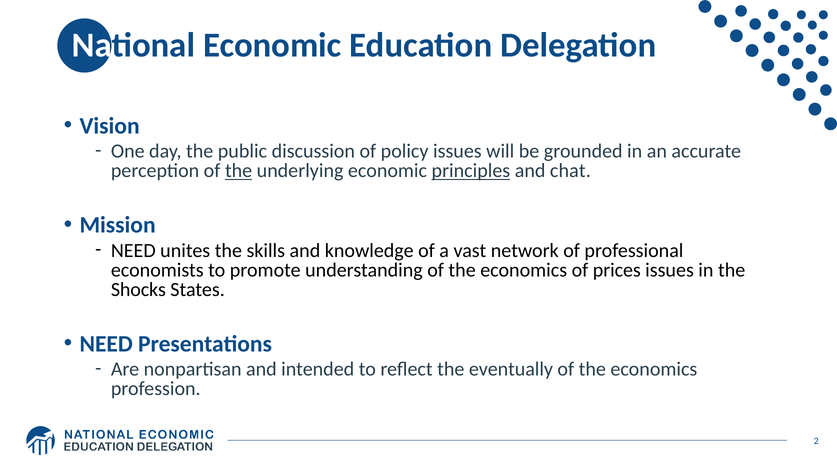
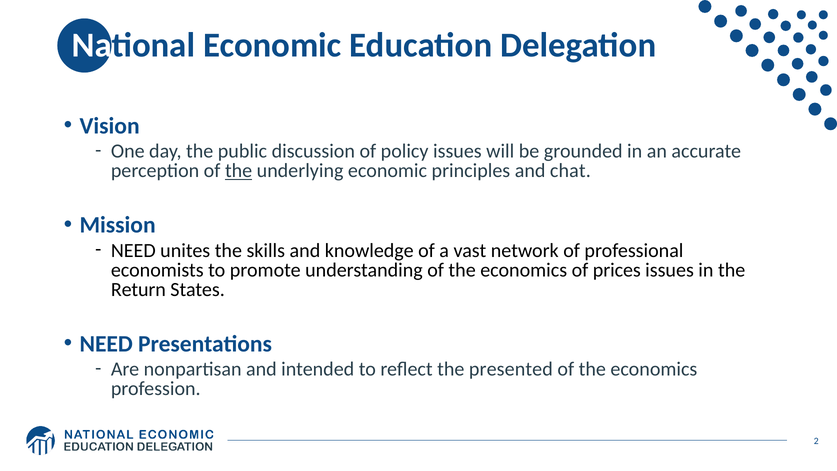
principles underline: present -> none (471, 171)
Shocks: Shocks -> Return (138, 289)
eventually: eventually -> presented (511, 369)
